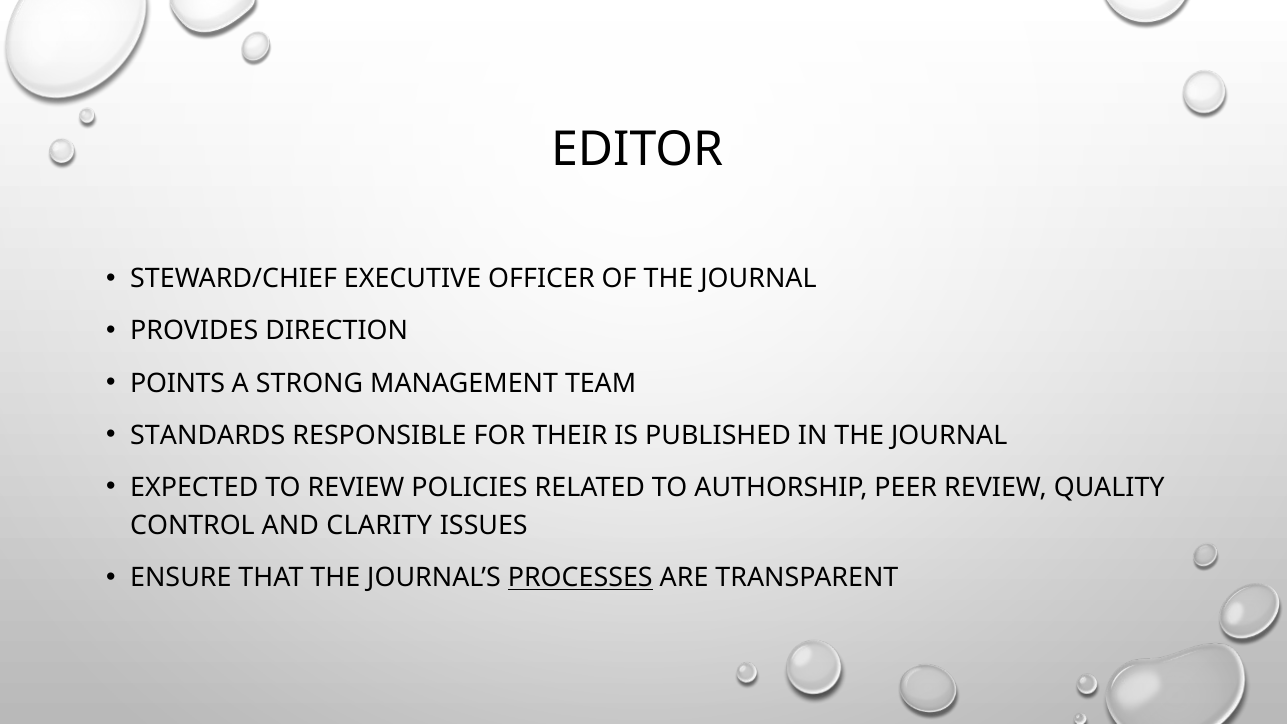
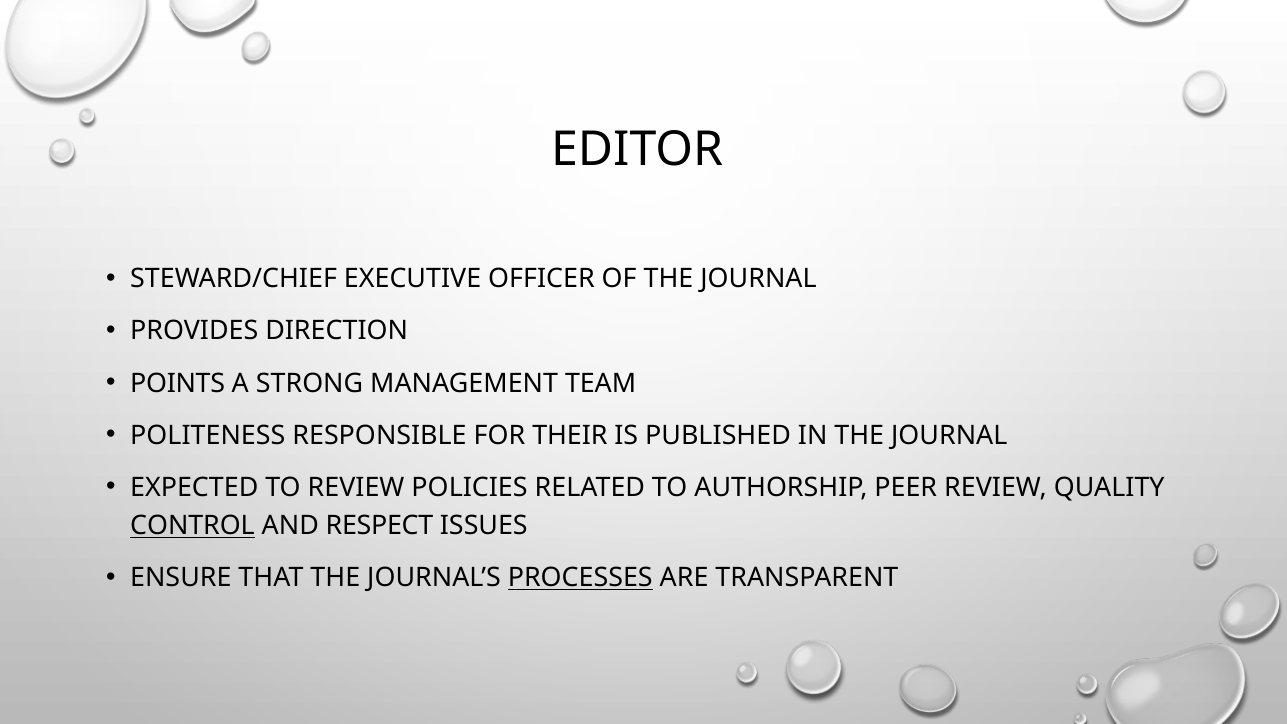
STANDARDS: STANDARDS -> POLITENESS (208, 435)
CONTROL underline: none -> present (192, 526)
CLARITY: CLARITY -> RESPECT (379, 526)
